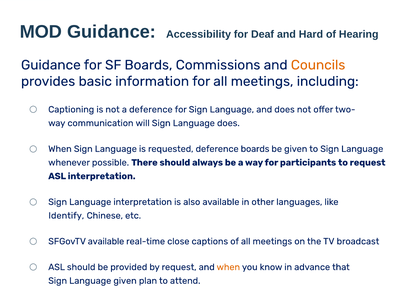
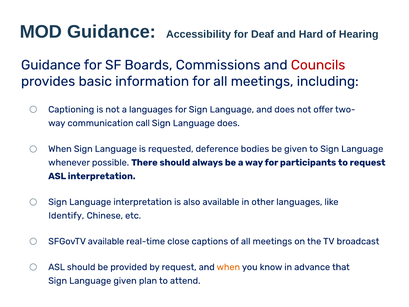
Councils colour: orange -> red (318, 65)
a deference: deference -> languages (151, 109)
will: will -> call (143, 123)
deference boards: boards -> bodies (255, 149)
